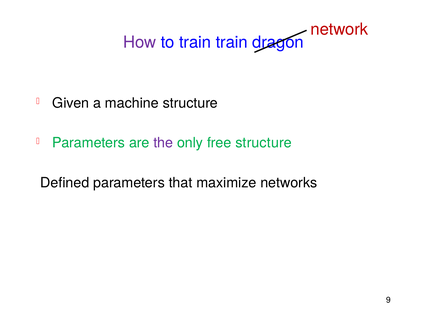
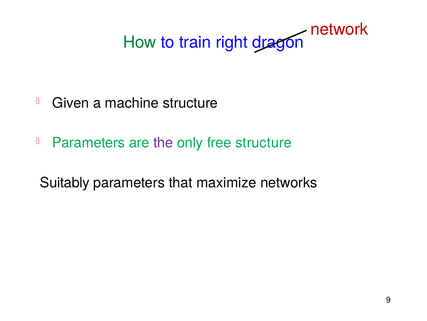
How colour: purple -> green (140, 42)
train train: train -> right (232, 42)
Defined: Defined -> Suitably (65, 182)
